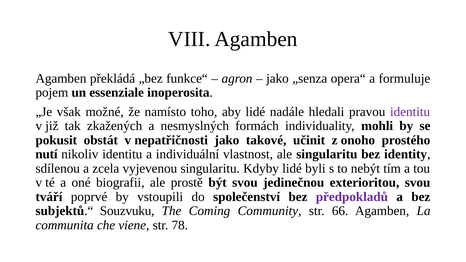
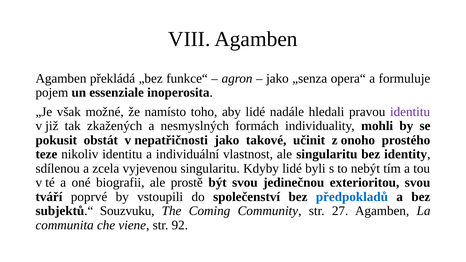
nutí: nutí -> teze (46, 154)
předpokladů colour: purple -> blue (352, 197)
66: 66 -> 27 (340, 211)
78: 78 -> 92 (180, 225)
